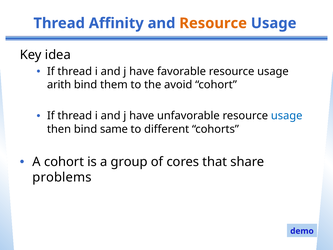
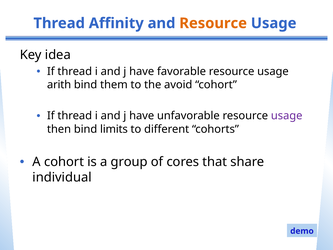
usage colour: blue -> purple (287, 116)
same: same -> limits (114, 129)
problems: problems -> individual (62, 177)
